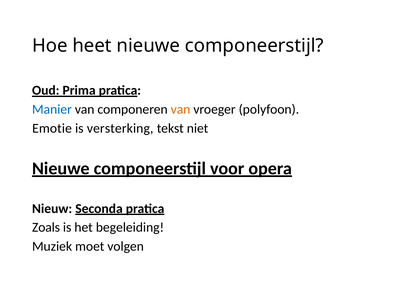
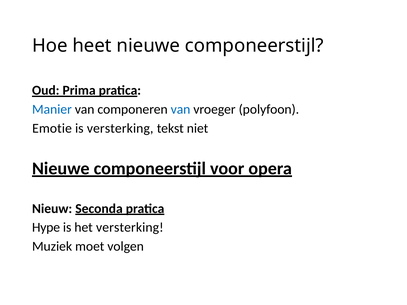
van colour: orange -> blue (181, 109)
Zoals: Zoals -> Hype (46, 228)
het begeleiding: begeleiding -> versterking (130, 228)
